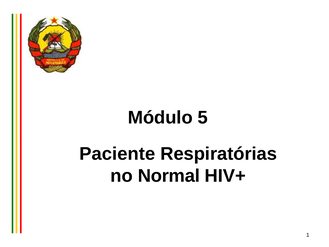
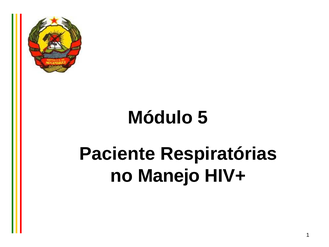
Normal: Normal -> Manejo (169, 176)
